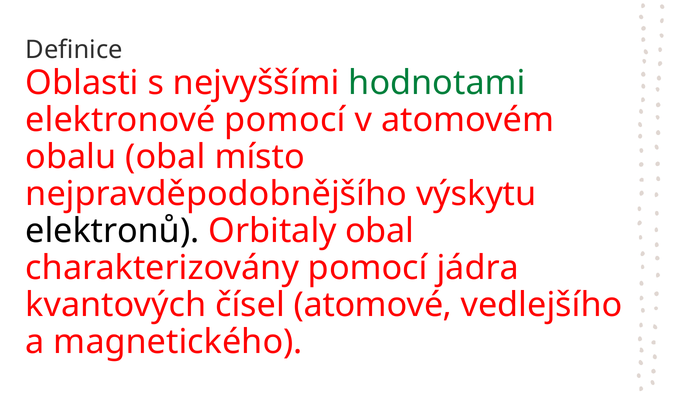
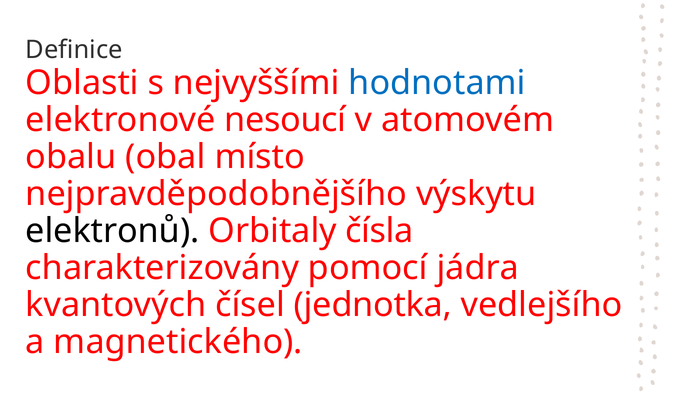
hodnotami colour: green -> blue (437, 83)
elektronové pomocí: pomocí -> nesoucí (285, 120)
Orbitaly obal: obal -> čísla (379, 231)
atomové: atomové -> jednotka (373, 305)
